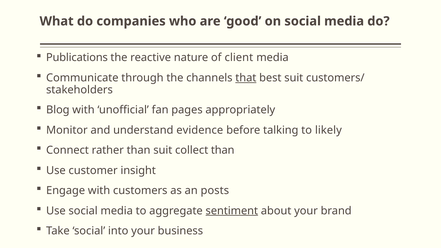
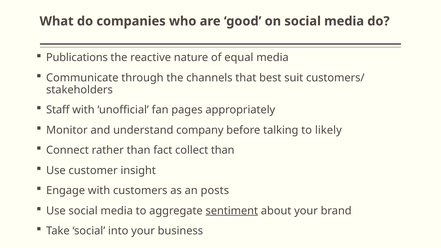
client: client -> equal (239, 58)
that underline: present -> none (246, 78)
Blog: Blog -> Staff (58, 110)
evidence: evidence -> company (200, 130)
than suit: suit -> fact (163, 150)
